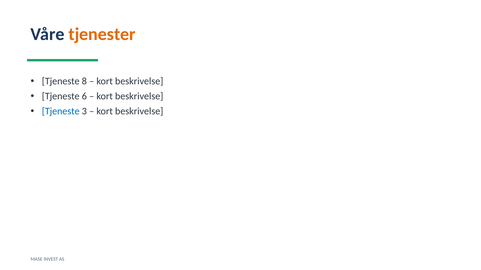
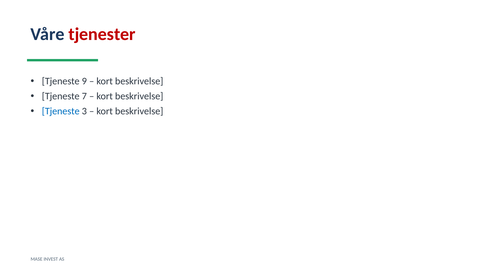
tjenester colour: orange -> red (102, 34)
8: 8 -> 9 (84, 81)
6: 6 -> 7 (84, 97)
